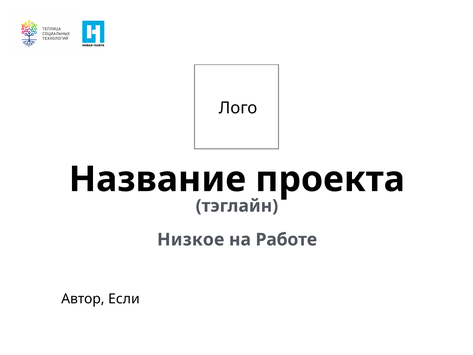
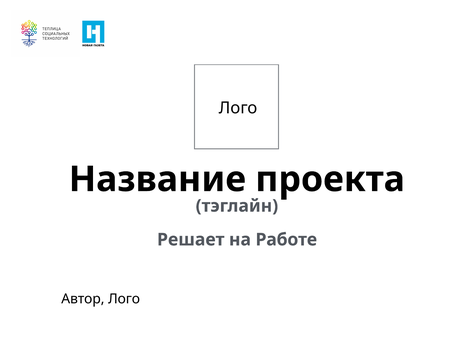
Низкое: Низкое -> Решает (191, 239)
Автор Если: Если -> Лого (124, 299)
